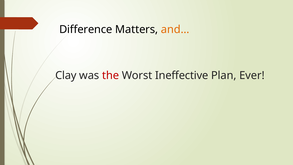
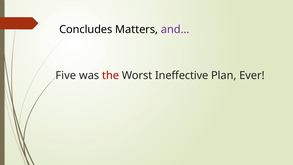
Difference: Difference -> Concludes (86, 29)
and… colour: orange -> purple (175, 29)
Clay: Clay -> Five (66, 75)
